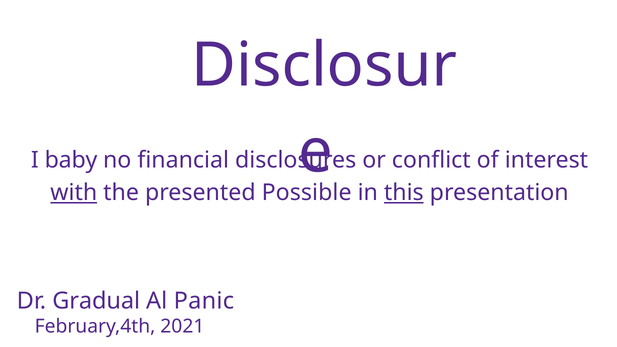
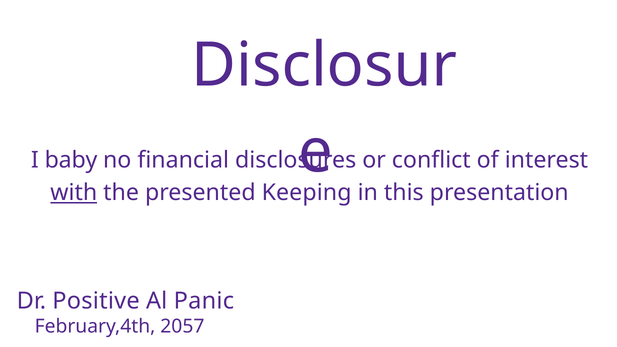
Possible: Possible -> Keeping (307, 193)
this underline: present -> none (404, 193)
Gradual: Gradual -> Positive (96, 301)
2021: 2021 -> 2057 (182, 327)
